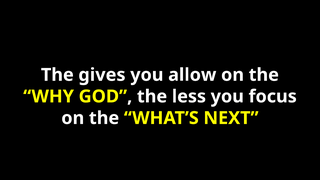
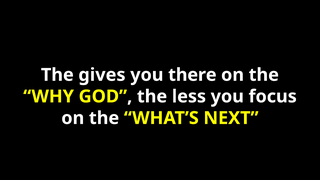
allow: allow -> there (192, 75)
